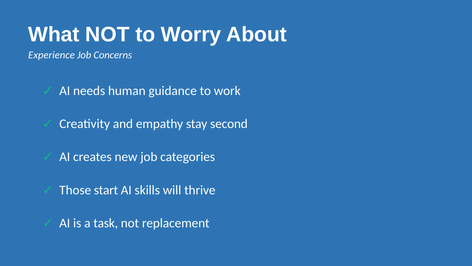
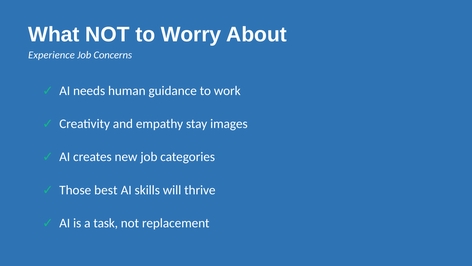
second: second -> images (229, 124)
start: start -> best (106, 190)
